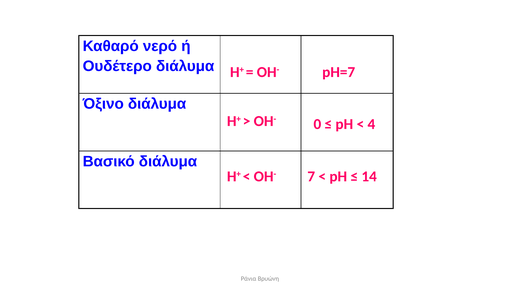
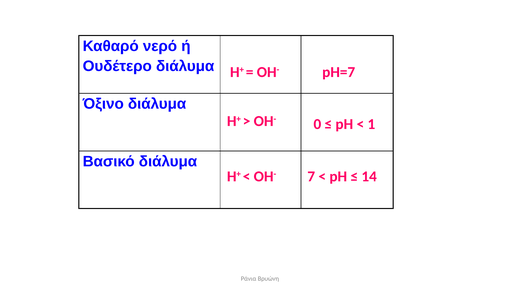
4: 4 -> 1 (371, 125)
